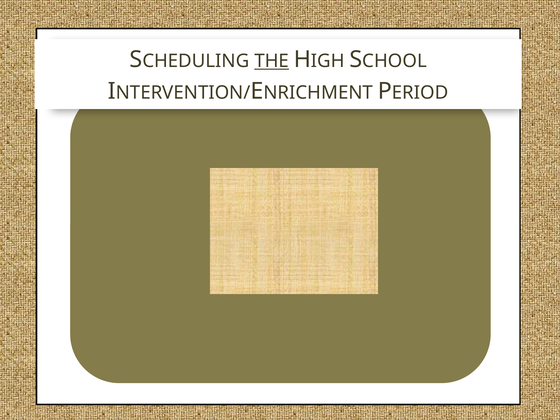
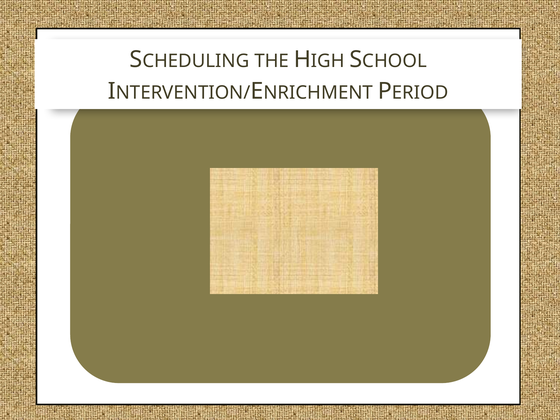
THE underline: present -> none (272, 61)
